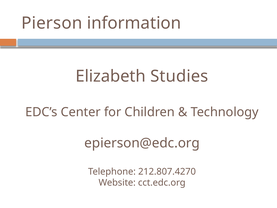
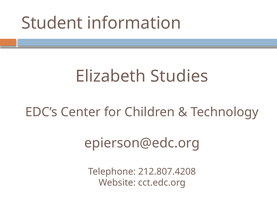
Pierson: Pierson -> Student (52, 23)
212.807.4270: 212.807.4270 -> 212.807.4208 (167, 171)
